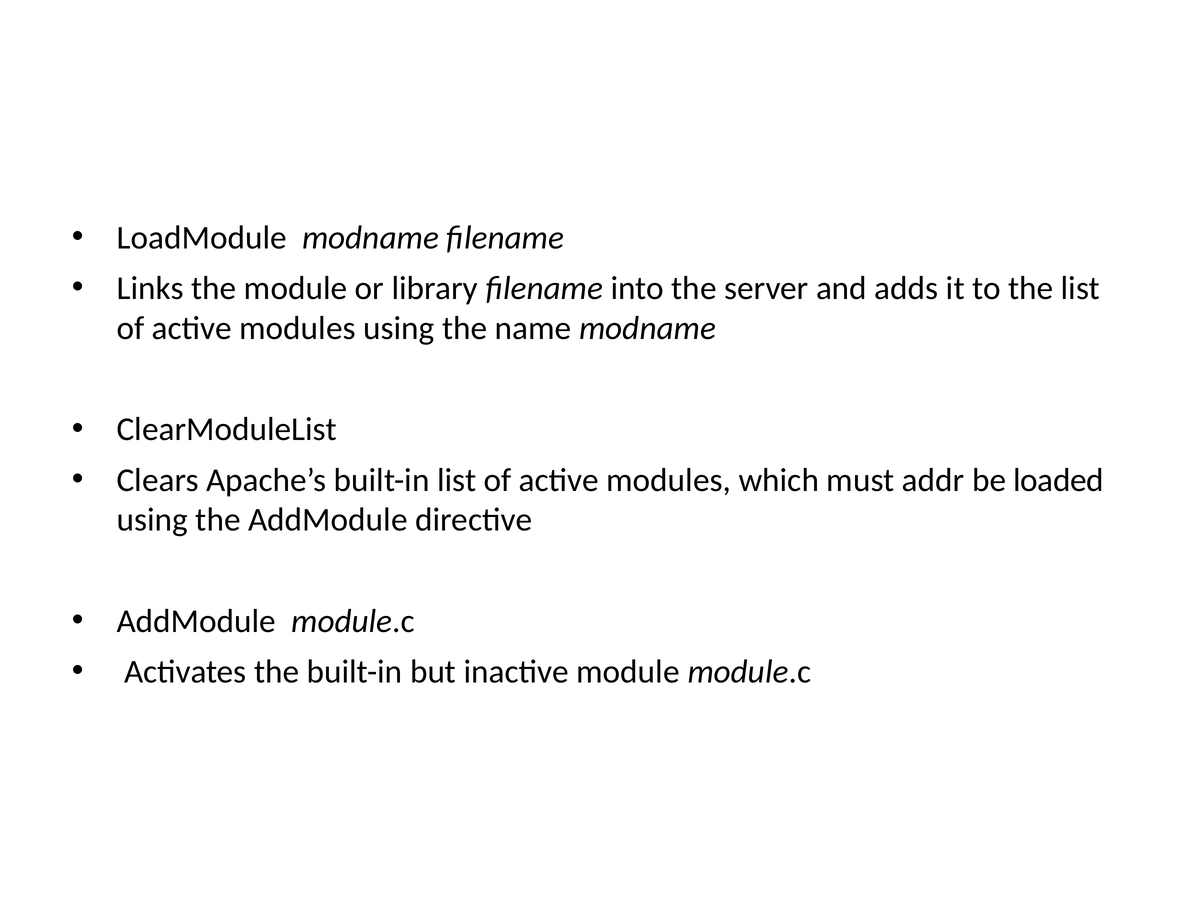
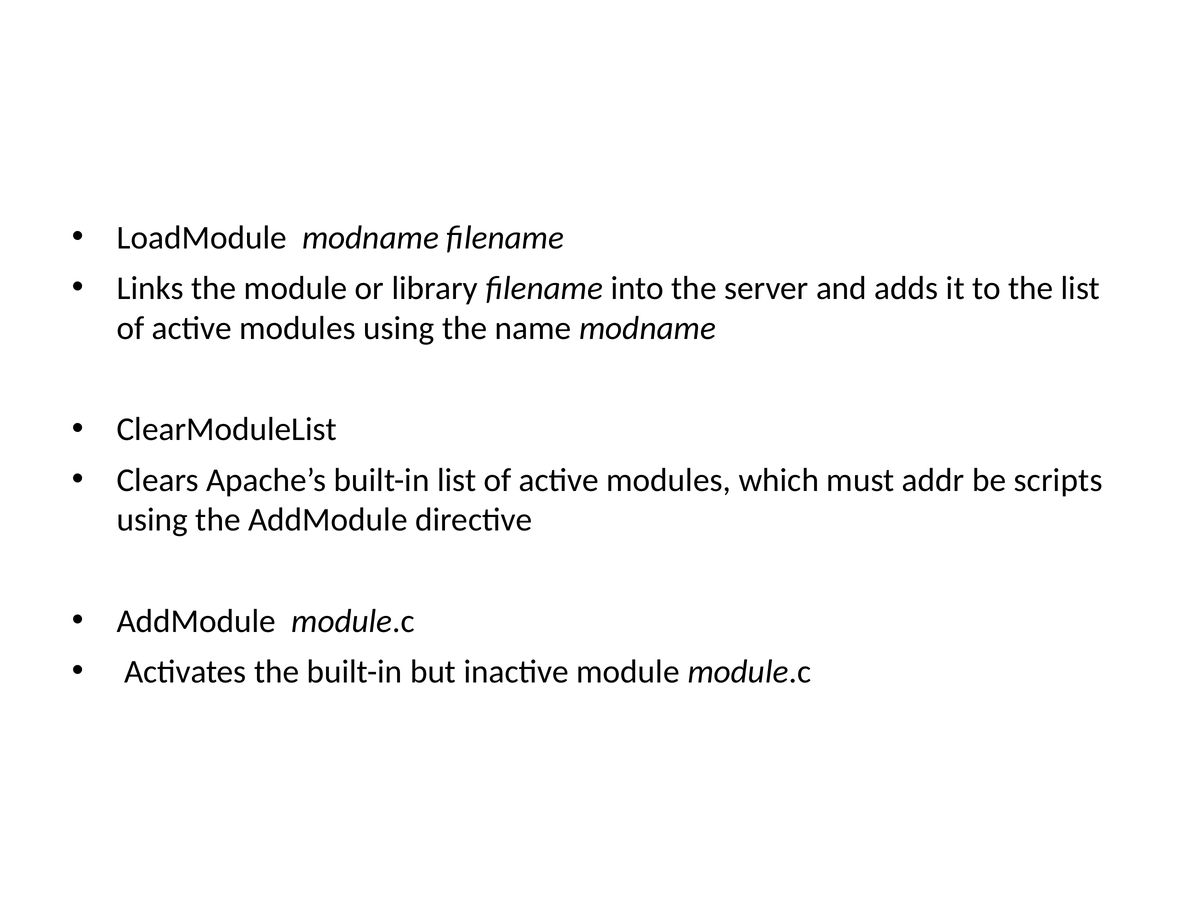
loaded: loaded -> scripts (1058, 480)
